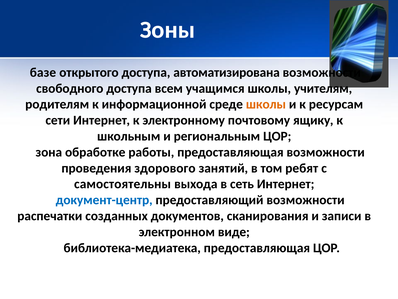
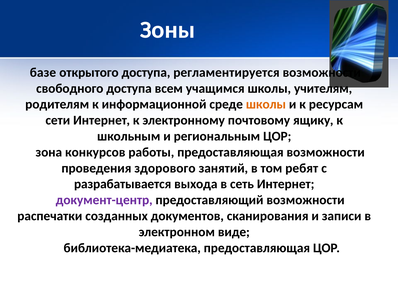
автоматизирована: автоматизирована -> регламентируется (226, 72)
обработке: обработке -> конкурсов (95, 152)
самостоятельны: самостоятельны -> разрабатывается (123, 184)
документ-центр colour: blue -> purple (104, 200)
